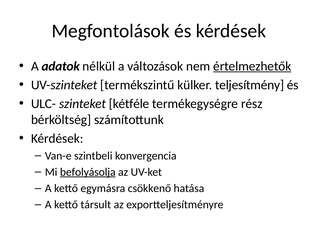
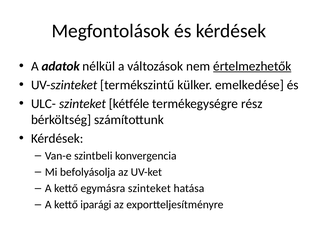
teljesítmény: teljesítmény -> emelkedése (250, 85)
befolyásolja underline: present -> none (88, 172)
egymásra csökkenő: csökkenő -> szinteket (149, 188)
társult: társult -> iparági (96, 204)
